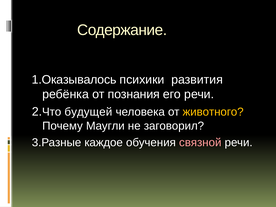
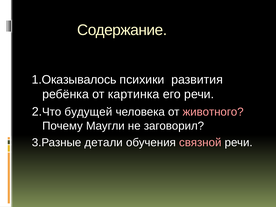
познания: познания -> картинка (134, 94)
животного colour: yellow -> pink (213, 112)
каждое: каждое -> детали (104, 142)
